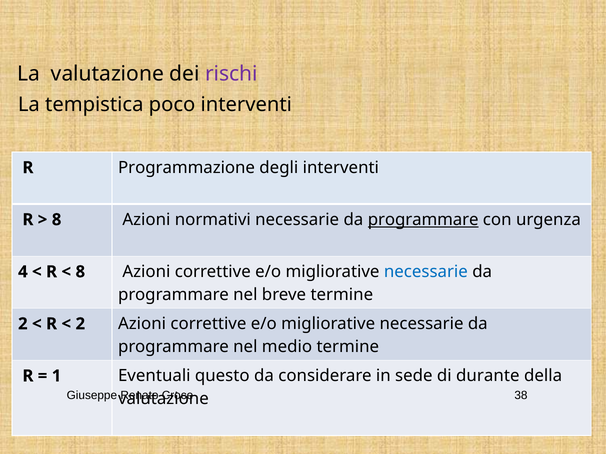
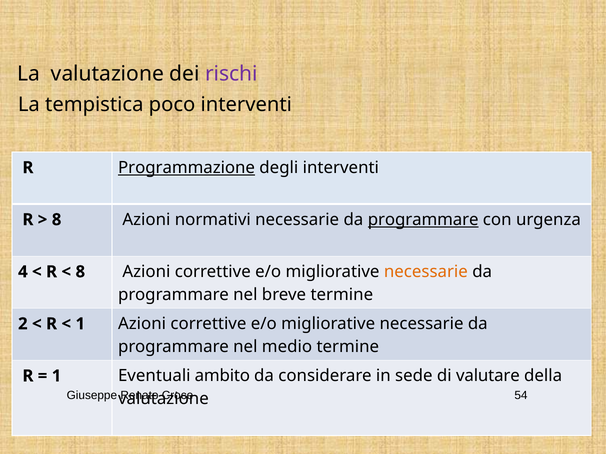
Programmazione underline: none -> present (187, 168)
necessarie colour: blue -> orange (426, 272)
2: 2 -> 1 (80, 324)
questo: questo -> ambito (222, 376)
durante: durante -> valutare (488, 376)
38: 38 -> 54 (521, 396)
